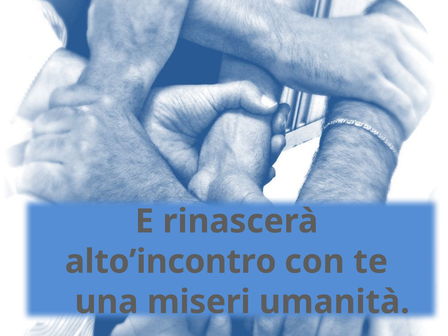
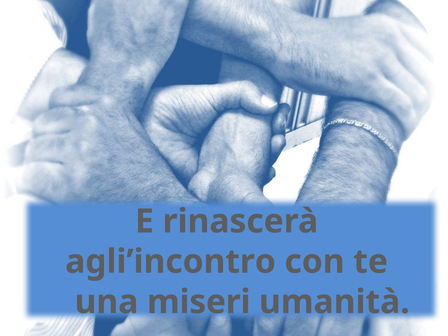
alto’incontro: alto’incontro -> agli’incontro (171, 262)
